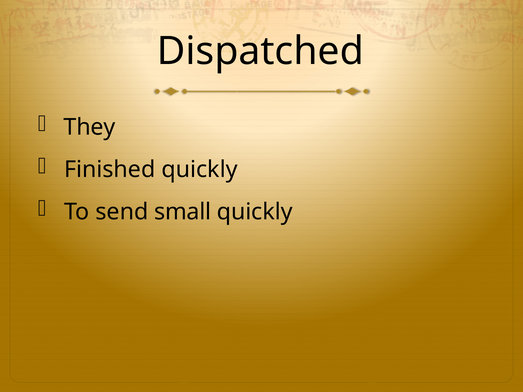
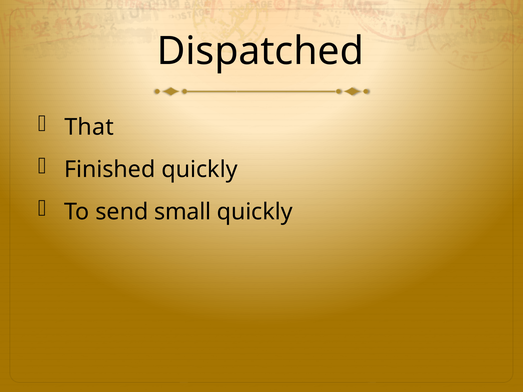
They: They -> That (89, 127)
